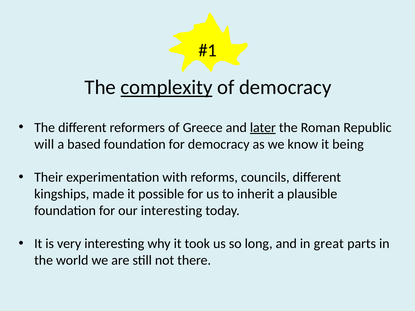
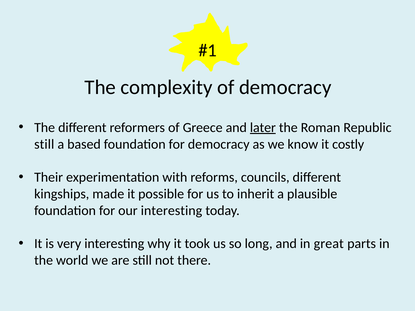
complexity underline: present -> none (167, 88)
will: will -> still (44, 144)
being: being -> costly (348, 144)
